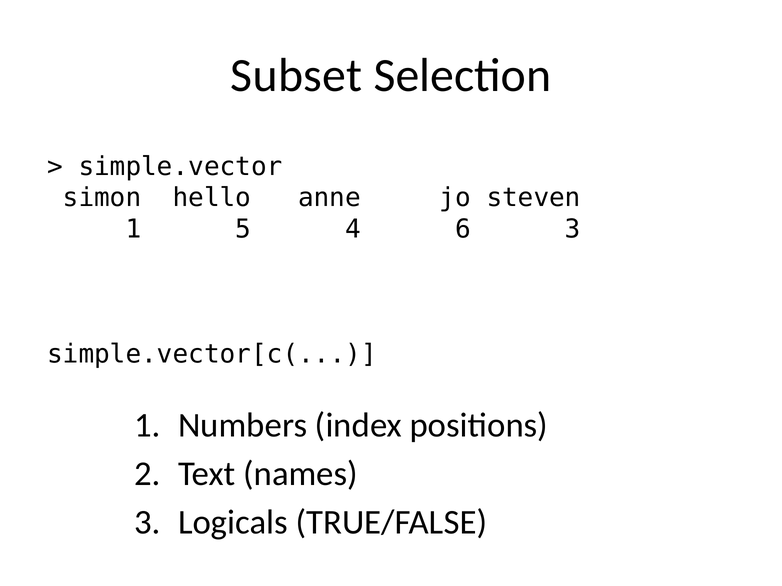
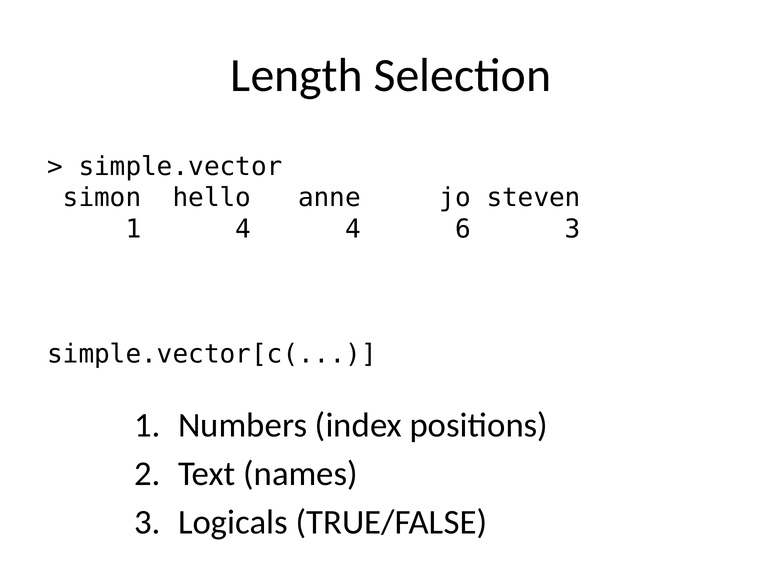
Subset: Subset -> Length (297, 76)
1 5: 5 -> 4 (243, 229)
